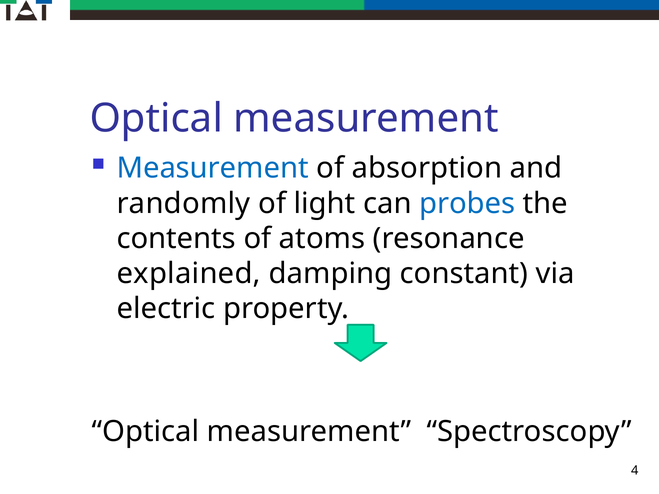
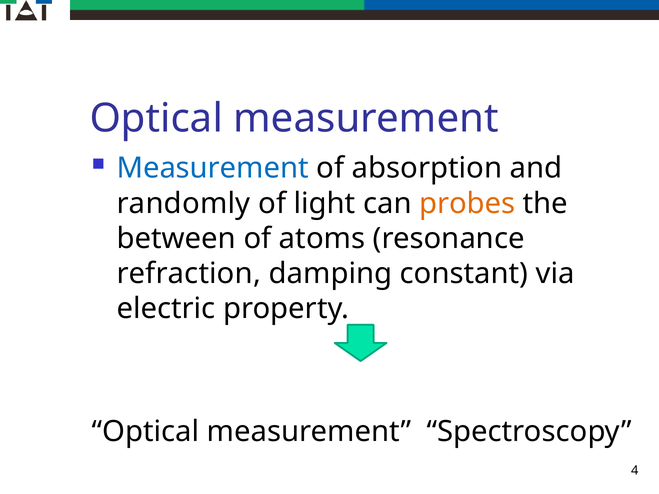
probes colour: blue -> orange (467, 203)
contents: contents -> between (176, 239)
explained: explained -> refraction (189, 274)
